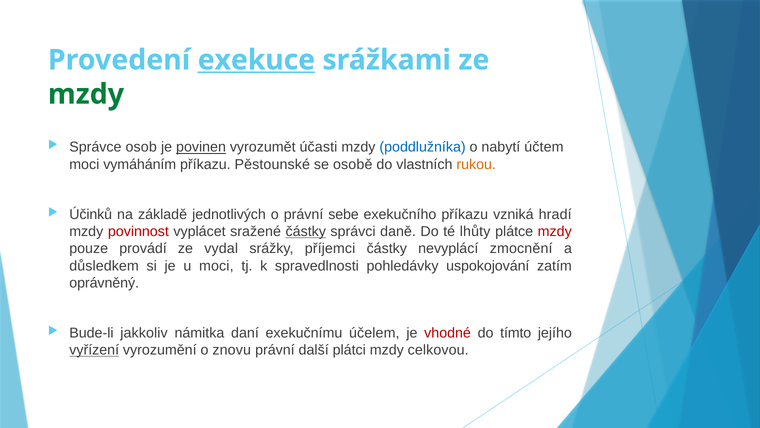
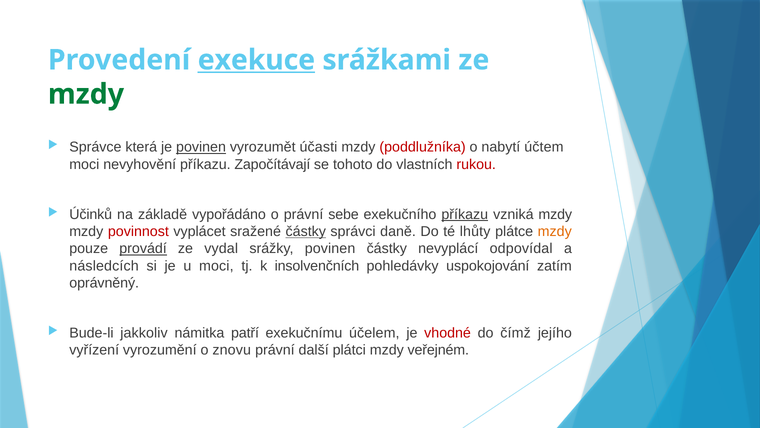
osob: osob -> která (141, 147)
poddlužníka colour: blue -> red (423, 147)
vymáháním: vymáháním -> nevyhovění (140, 164)
Pěstounské: Pěstounské -> Započítávají (272, 164)
osobě: osobě -> tohoto (353, 164)
rukou colour: orange -> red (476, 164)
jednotlivých: jednotlivých -> vypořádáno (229, 214)
příkazu underline: none -> present (465, 214)
vzniká hradí: hradí -> mzdy (555, 214)
mzdy colour: red -> orange (555, 231)
provádí underline: none -> present (143, 248)
srážky příjemci: příjemci -> povinen (330, 248)
zmocnění: zmocnění -> odpovídal (521, 248)
důsledkem: důsledkem -> následcích (104, 266)
spravedlnosti: spravedlnosti -> insolvenčních (317, 266)
daní: daní -> patří (245, 333)
tímto: tímto -> čímž (516, 333)
vyřízení underline: present -> none (94, 350)
celkovou: celkovou -> veřejném (438, 350)
